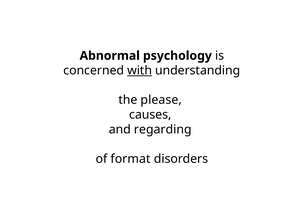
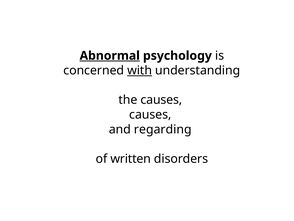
Abnormal underline: none -> present (110, 56)
the please: please -> causes (161, 100)
format: format -> written (131, 159)
